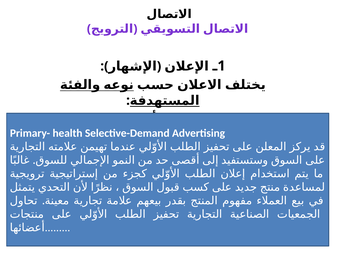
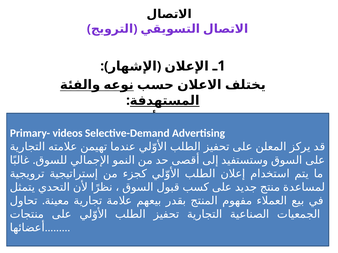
health: health -> videos (68, 133)
